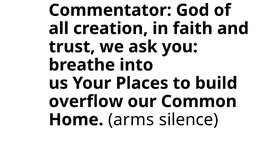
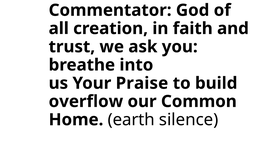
Places: Places -> Praise (142, 83)
arms: arms -> earth (131, 120)
